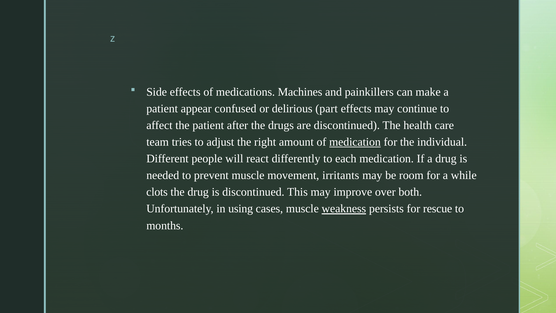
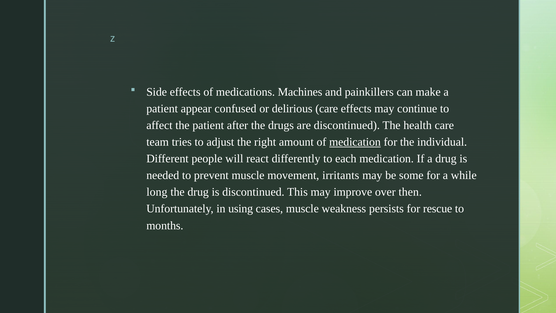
delirious part: part -> care (327, 108)
room: room -> some (411, 175)
clots: clots -> long (157, 192)
both: both -> then (410, 192)
weakness underline: present -> none (344, 209)
